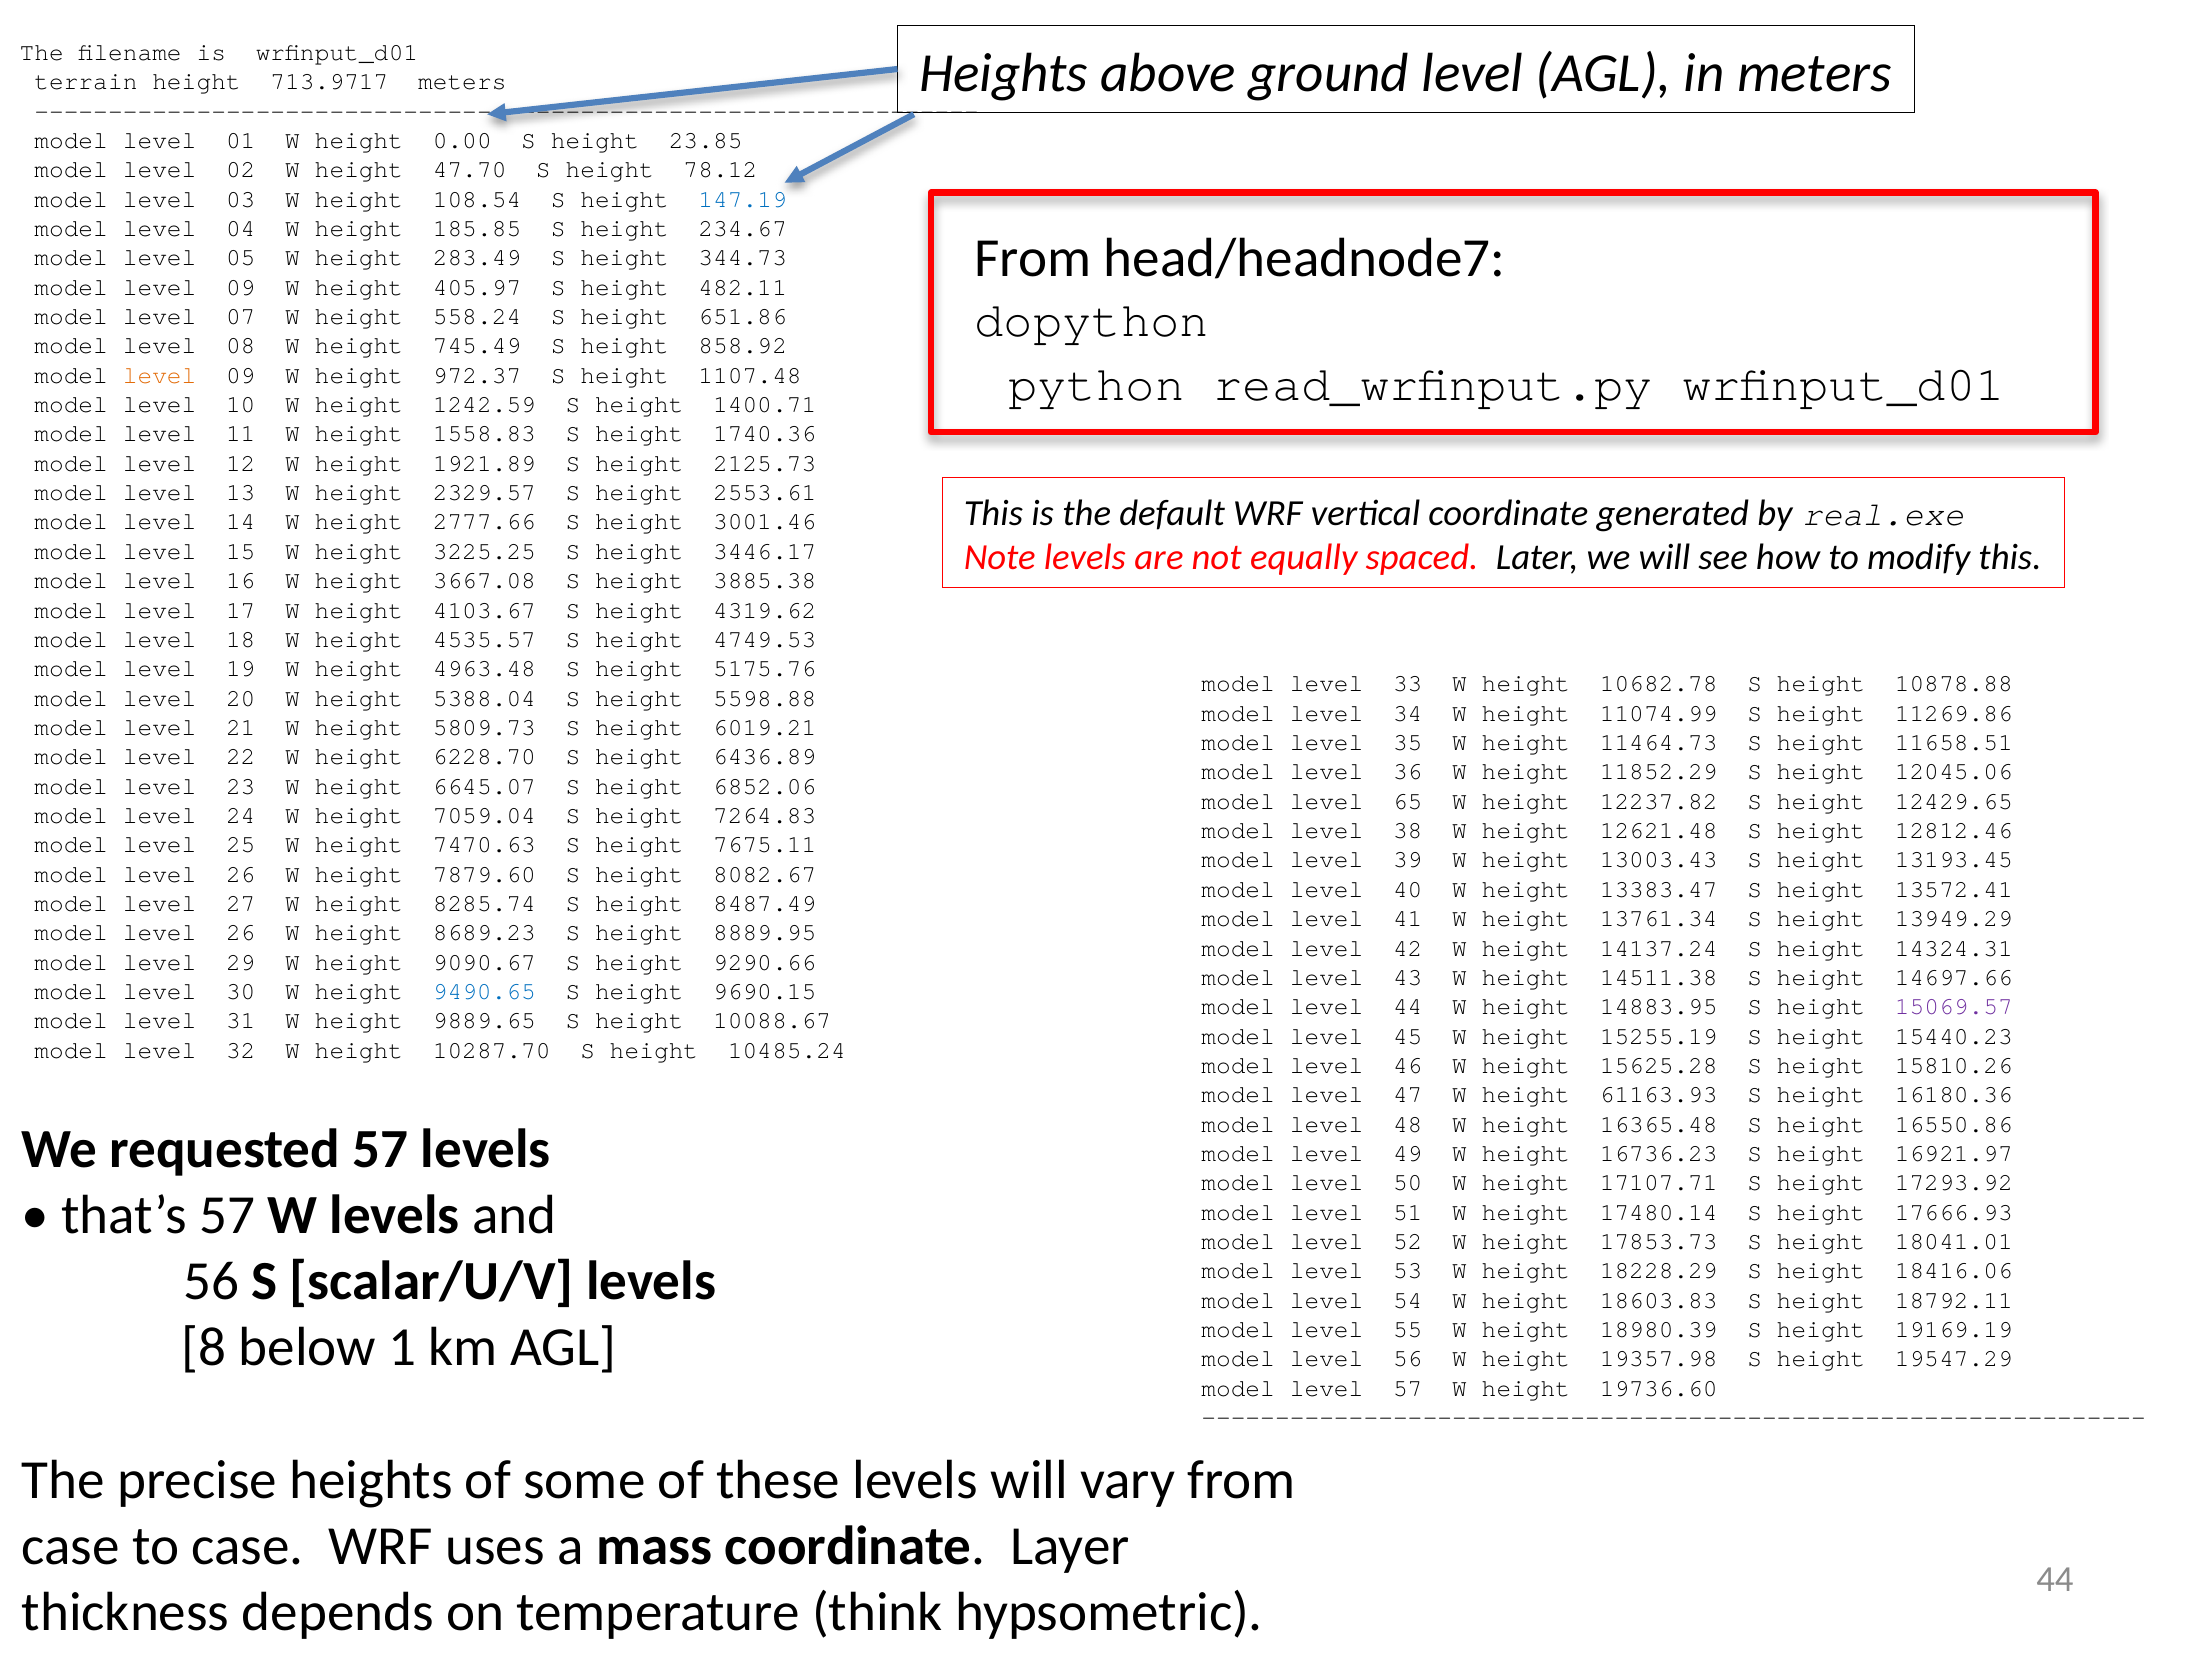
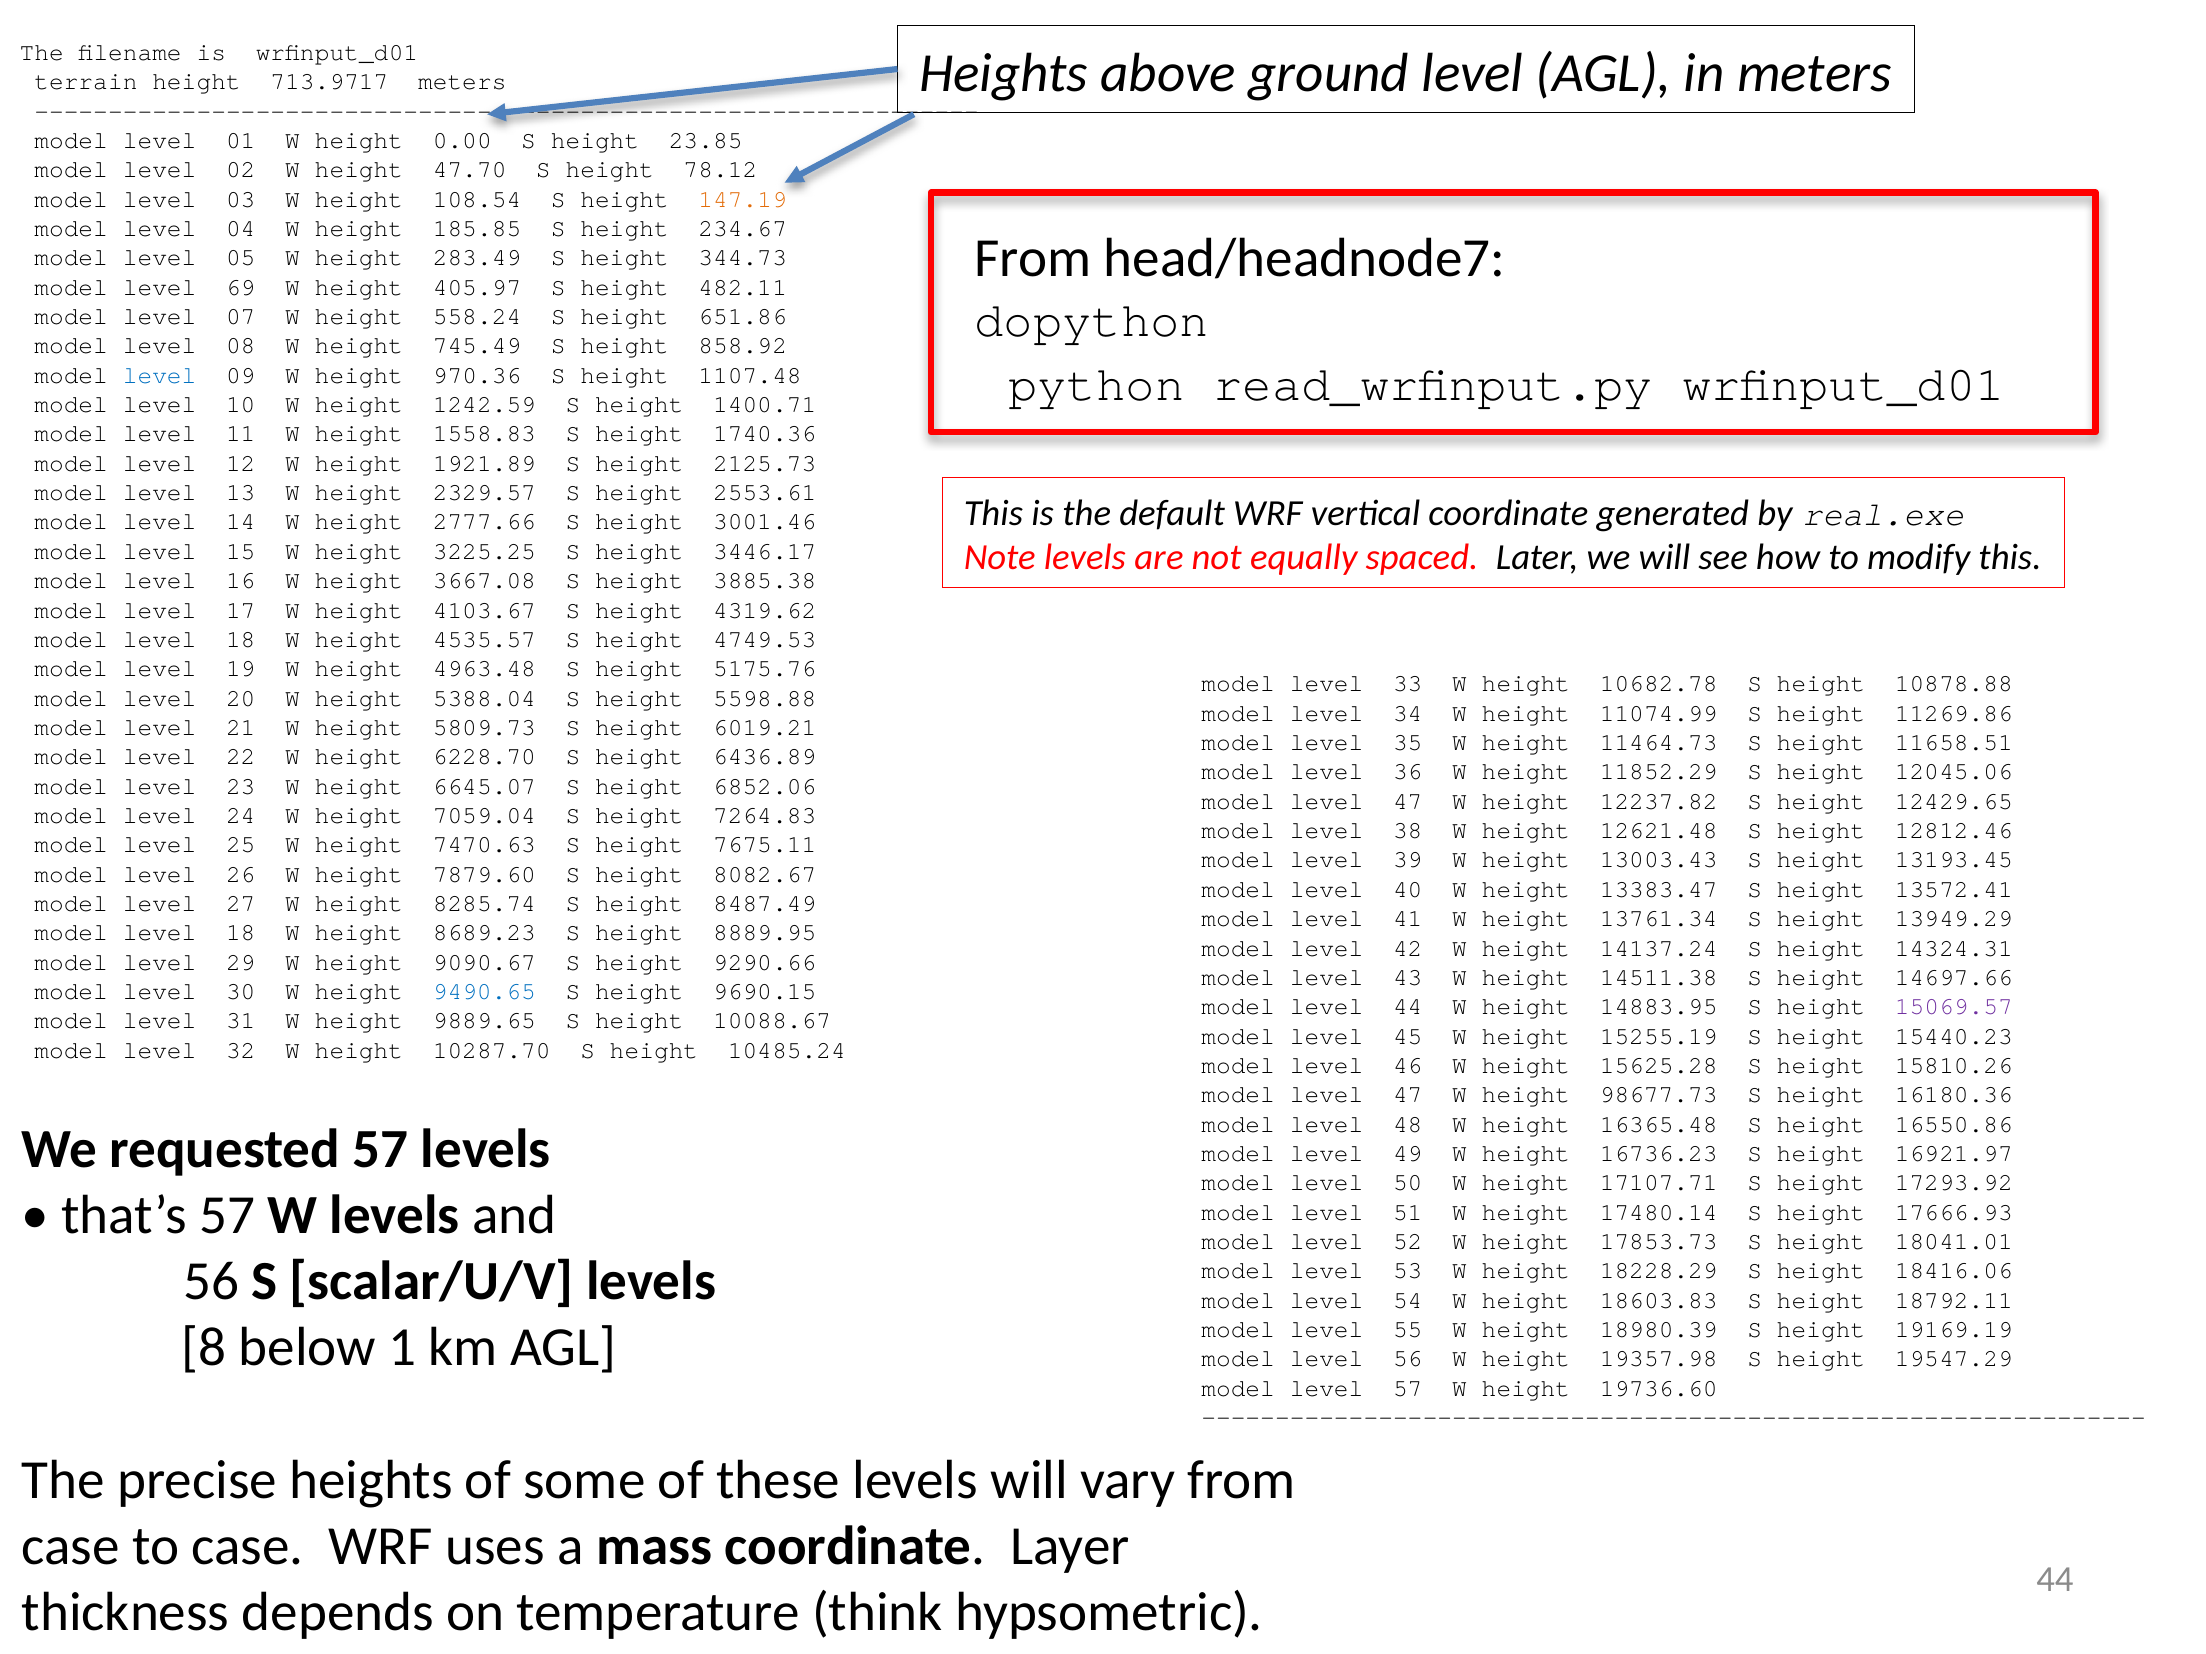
147.19 colour: blue -> orange (743, 199)
09: 09 -> 69 (241, 287)
level colour: orange -> blue (160, 375)
972.37: 972.37 -> 970.36 (477, 375)
65: 65 -> 47 (1408, 801)
26: 26 -> 18 (241, 933)
61163.93: 61163.93 -> 98677.73 (1659, 1095)
